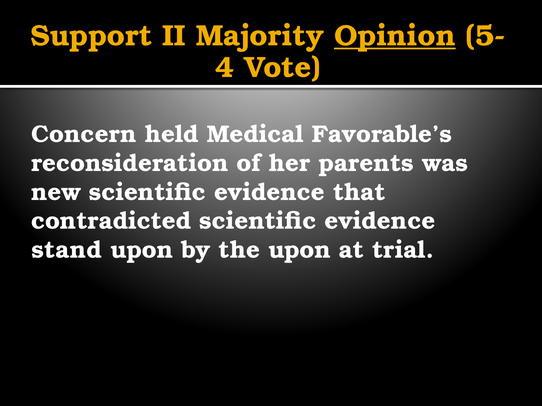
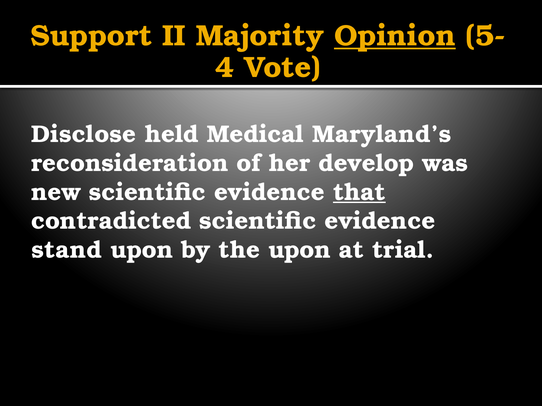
Concern: Concern -> Disclose (84, 134)
Favorable’s: Favorable’s -> Maryland’s (382, 134)
parents: parents -> develop (366, 163)
that underline: none -> present (359, 192)
